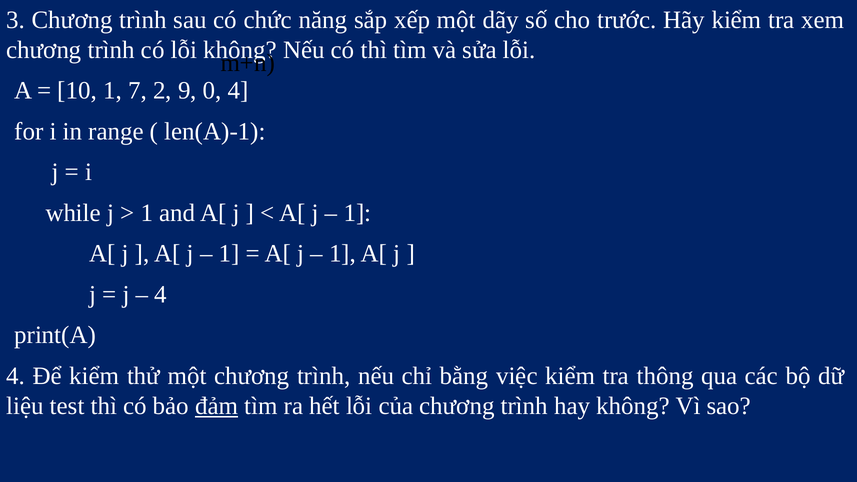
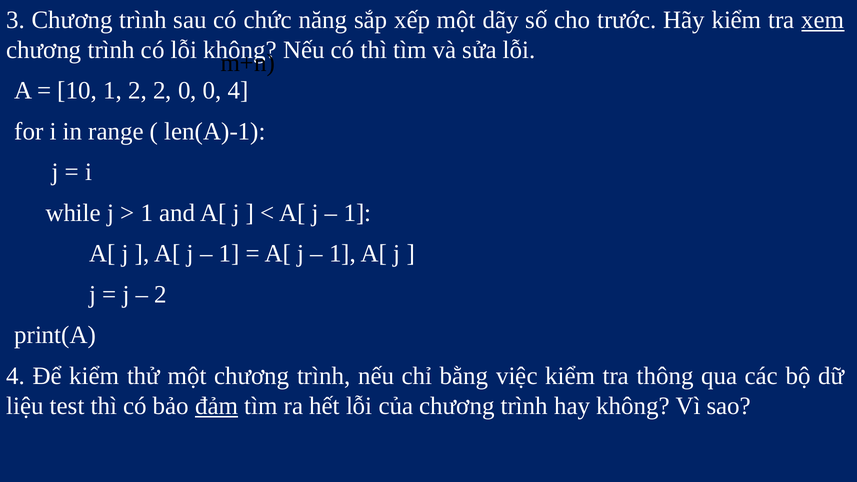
xem underline: none -> present (823, 20)
1 7: 7 -> 2 (137, 91)
2 9: 9 -> 0 (187, 91)
4: 4 -> 2 (161, 294)
